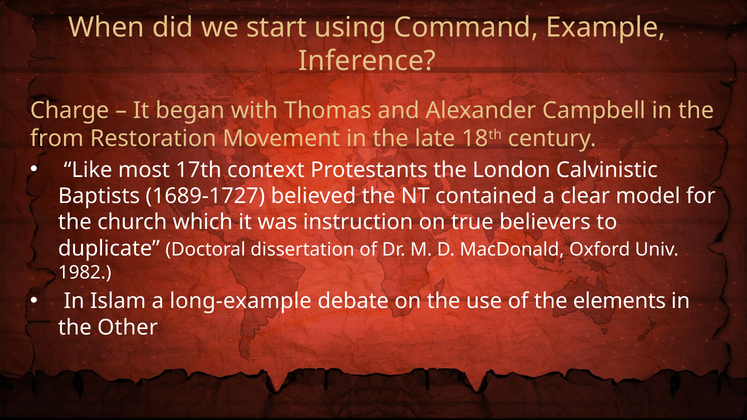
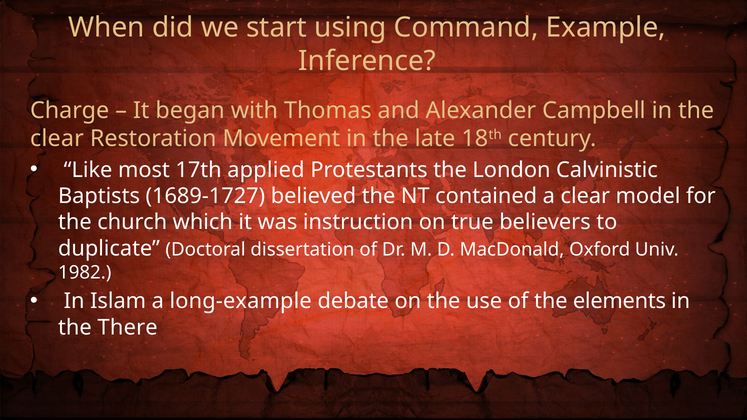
from: from -> clear (57, 139)
context: context -> applied (266, 170)
Other: Other -> There (128, 328)
